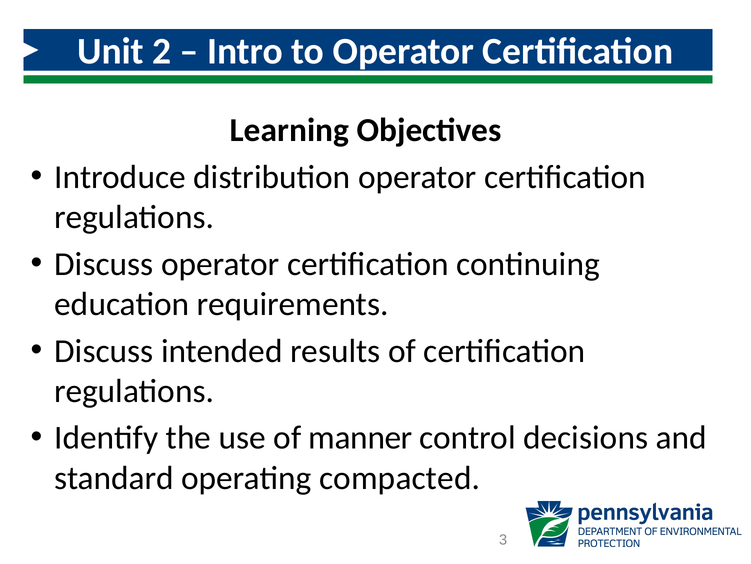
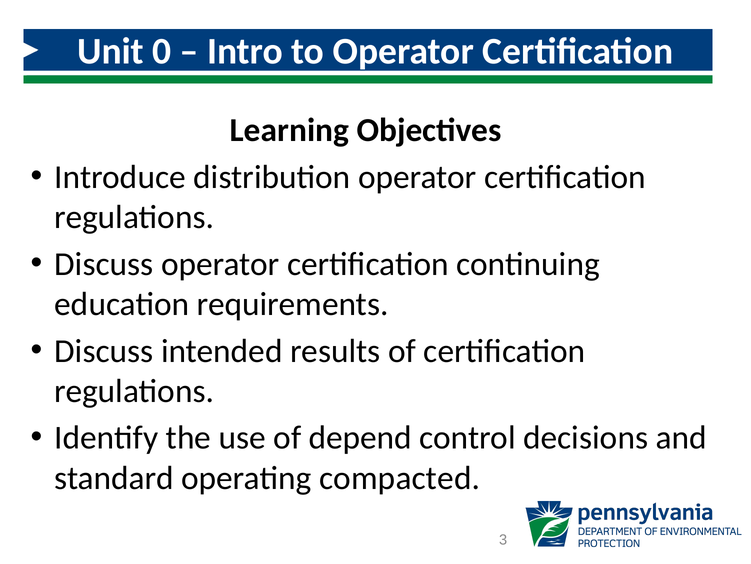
2: 2 -> 0 (162, 51)
manner: manner -> depend (360, 437)
